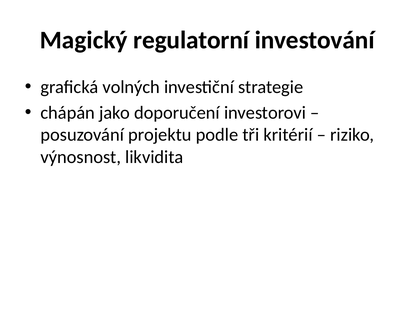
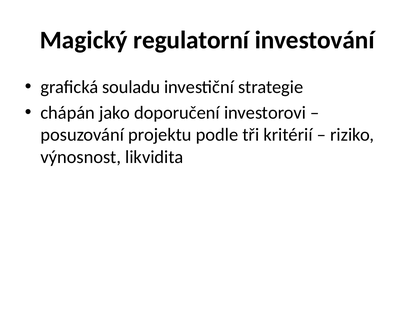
volných: volných -> souladu (131, 87)
